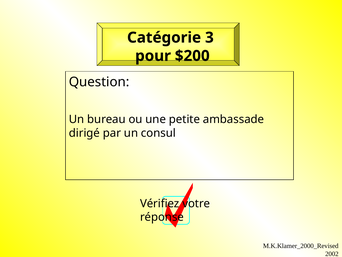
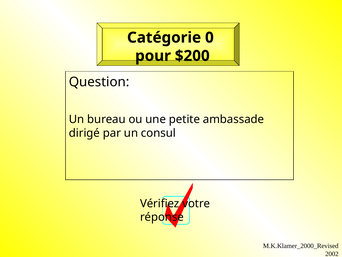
3: 3 -> 0 (209, 38)
